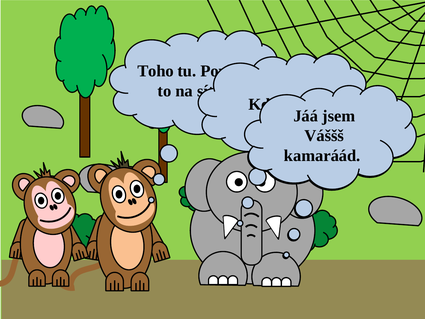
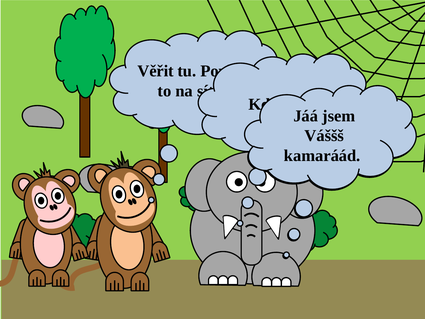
Toho: Toho -> Věřit (156, 71)
